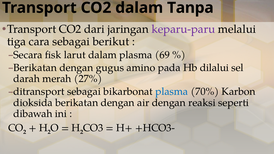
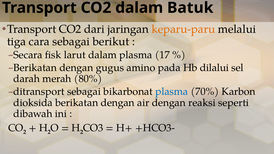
Tanpa: Tanpa -> Batuk (190, 8)
keparu-paru colour: purple -> orange (183, 29)
69: 69 -> 17 (162, 55)
27%: 27% -> 80% (88, 79)
